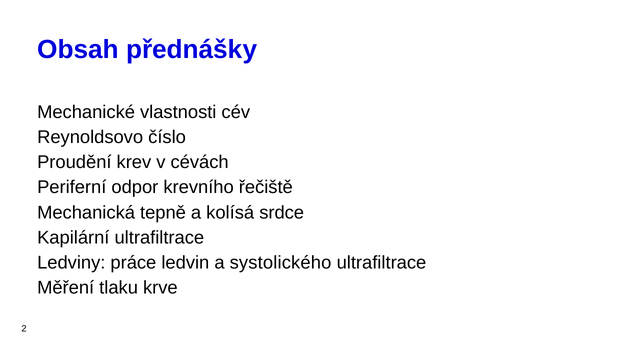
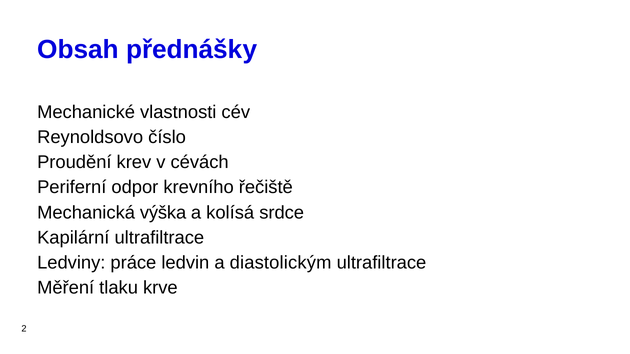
tepně: tepně -> výška (163, 213)
systolického: systolického -> diastolickým (281, 263)
